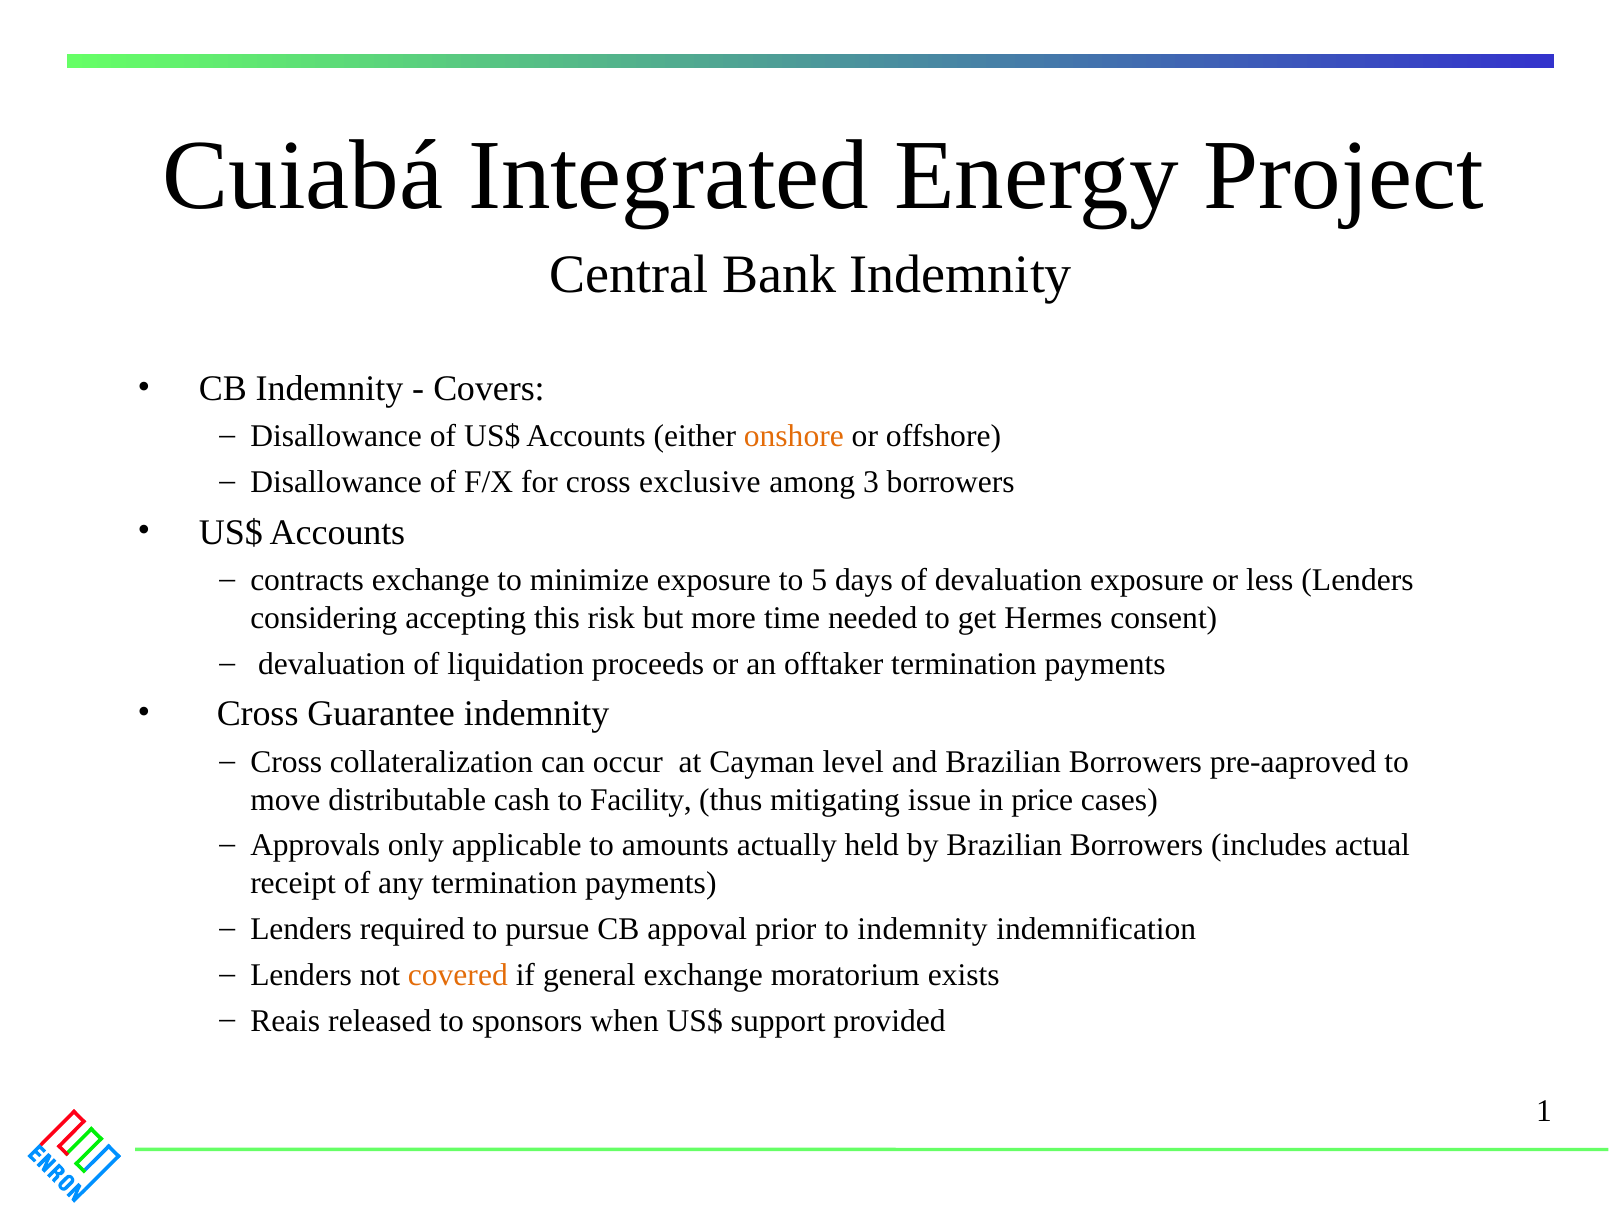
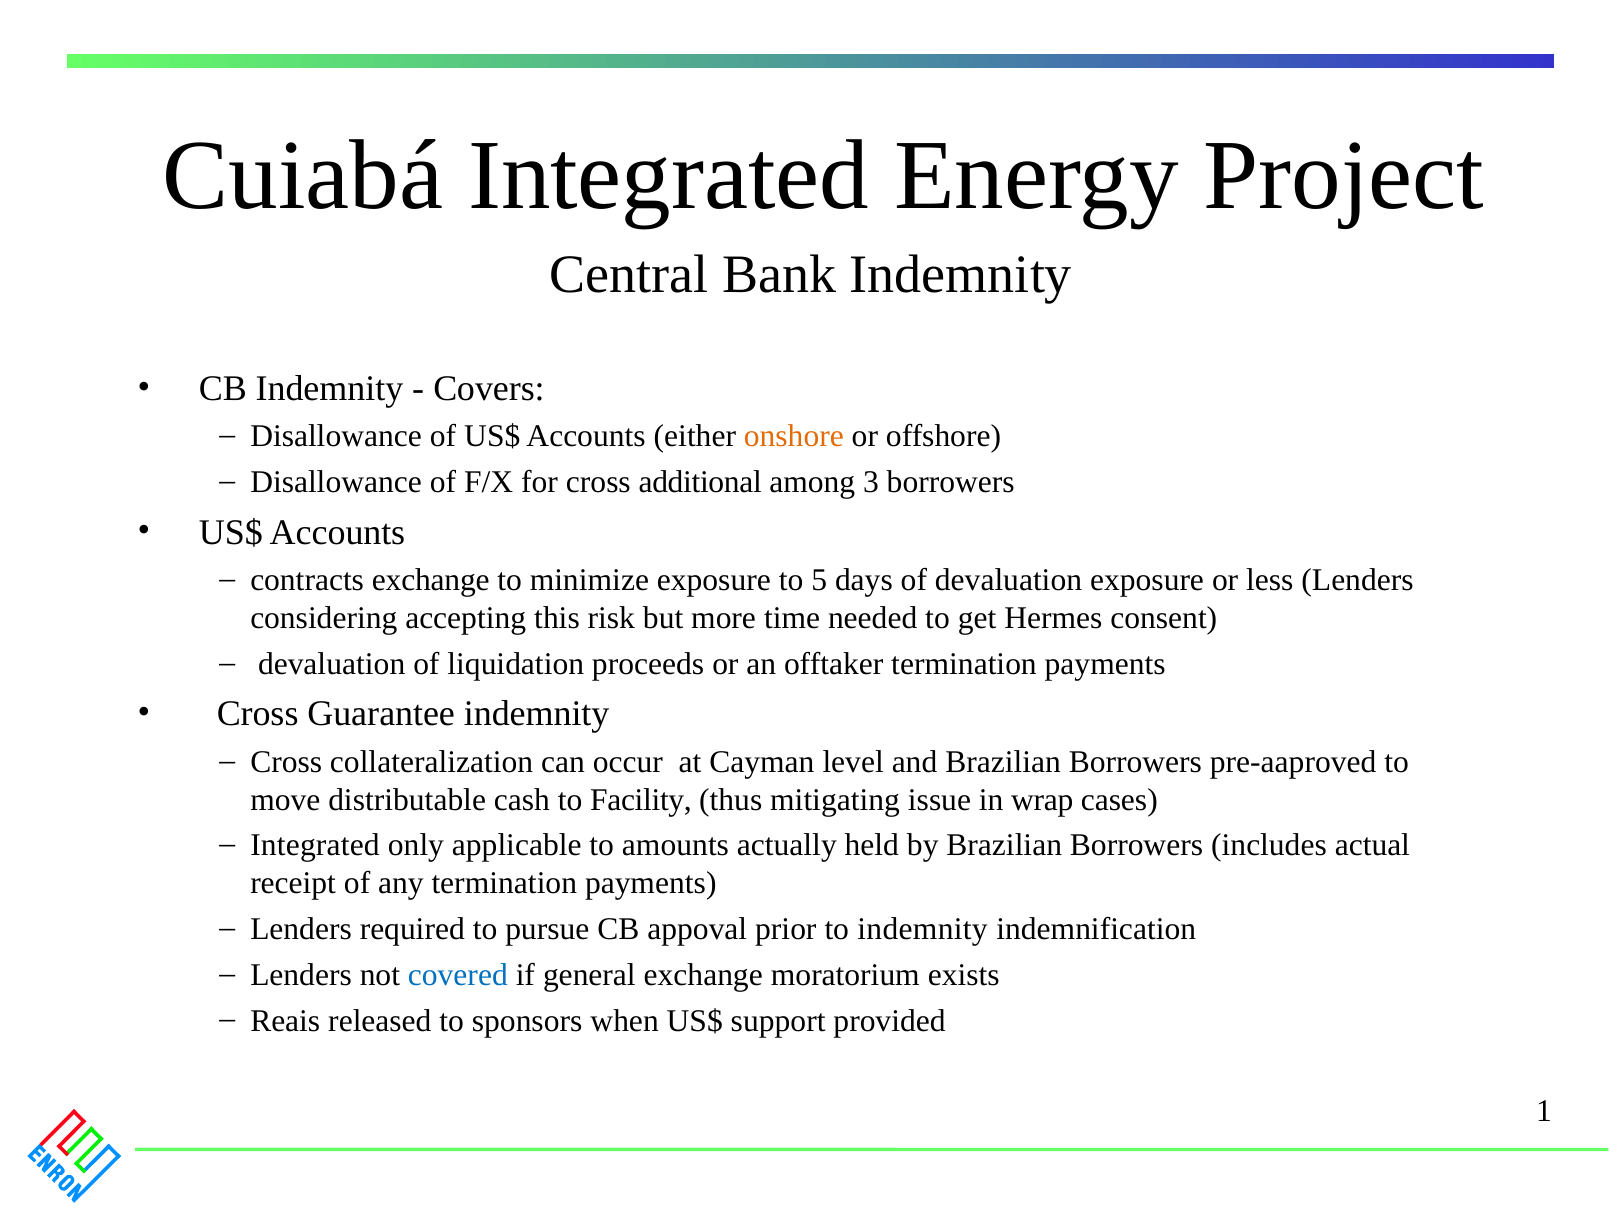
exclusive: exclusive -> additional (700, 482)
price: price -> wrap (1042, 799)
Approvals: Approvals -> Integrated (315, 845)
covered colour: orange -> blue (458, 974)
